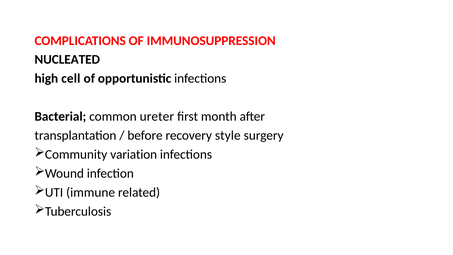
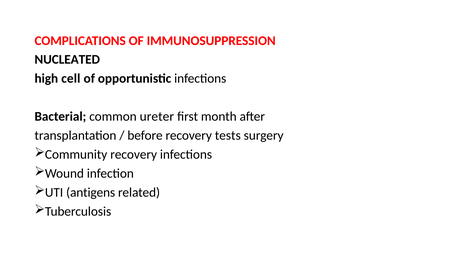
style: style -> tests (228, 135)
Community variation: variation -> recovery (134, 154)
immune: immune -> antigens (91, 192)
